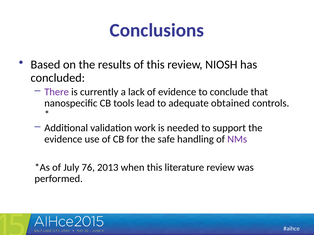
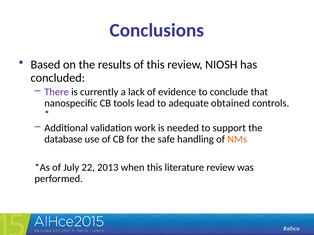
evidence: evidence -> database (63, 140)
NMs colour: purple -> orange (237, 140)
76: 76 -> 22 (88, 168)
